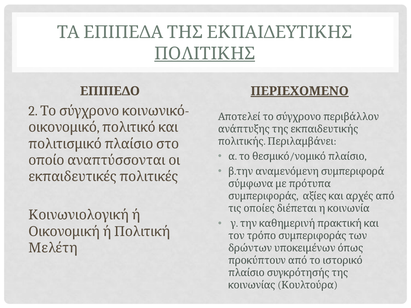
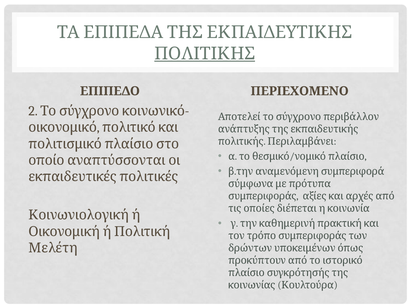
ΠΕΡΙΕΧΟΜΕΝΟ underline: present -> none (300, 91)
